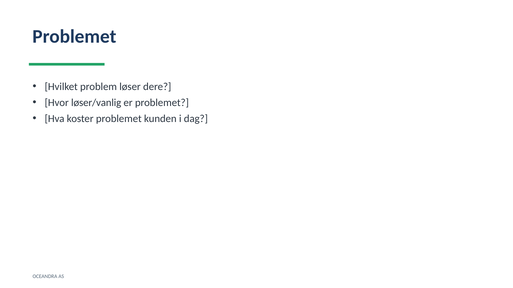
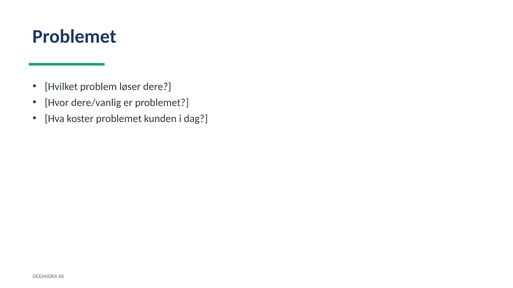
løser/vanlig: løser/vanlig -> dere/vanlig (96, 103)
